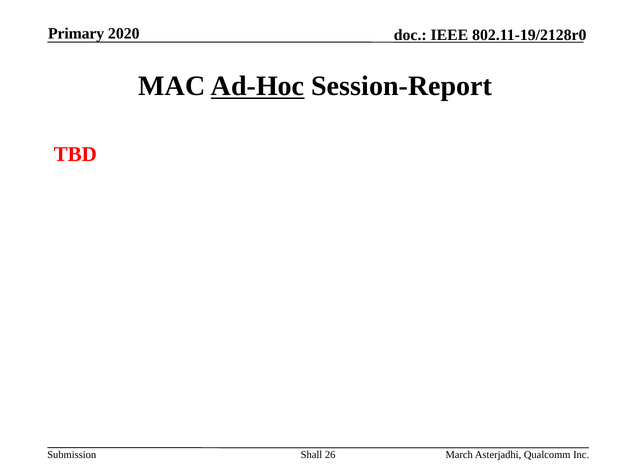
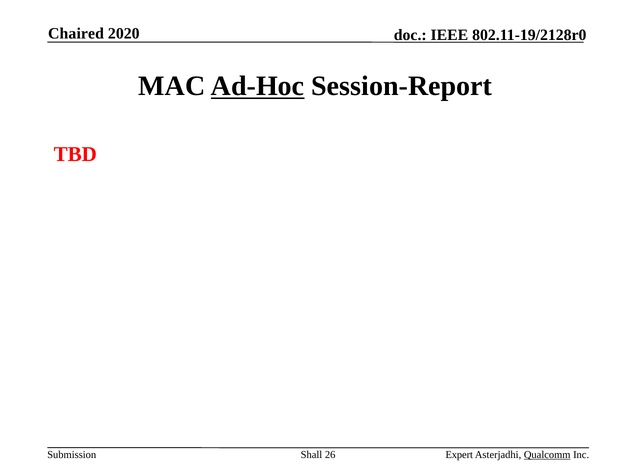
Primary: Primary -> Chaired (76, 33)
March: March -> Expert (459, 454)
Qualcomm underline: none -> present (547, 454)
